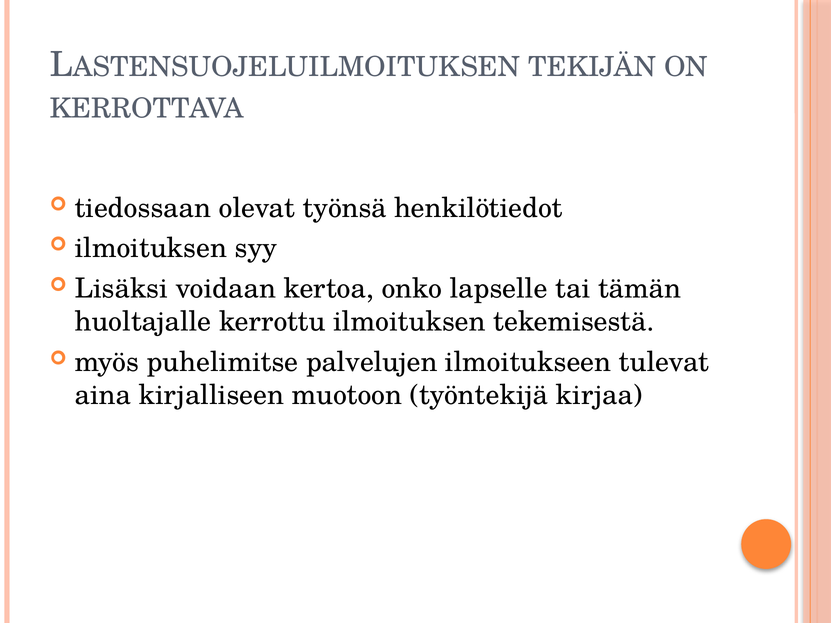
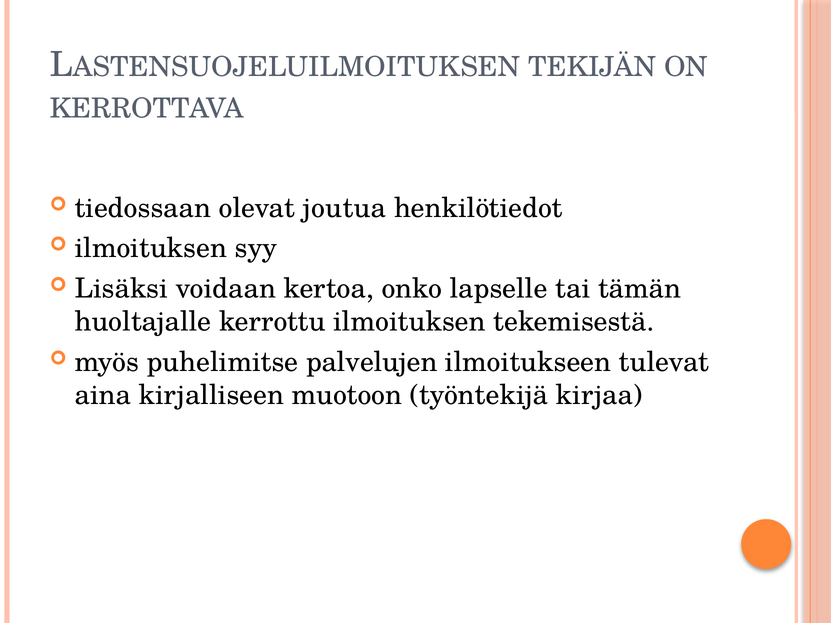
työnsä: työnsä -> joutua (344, 208)
